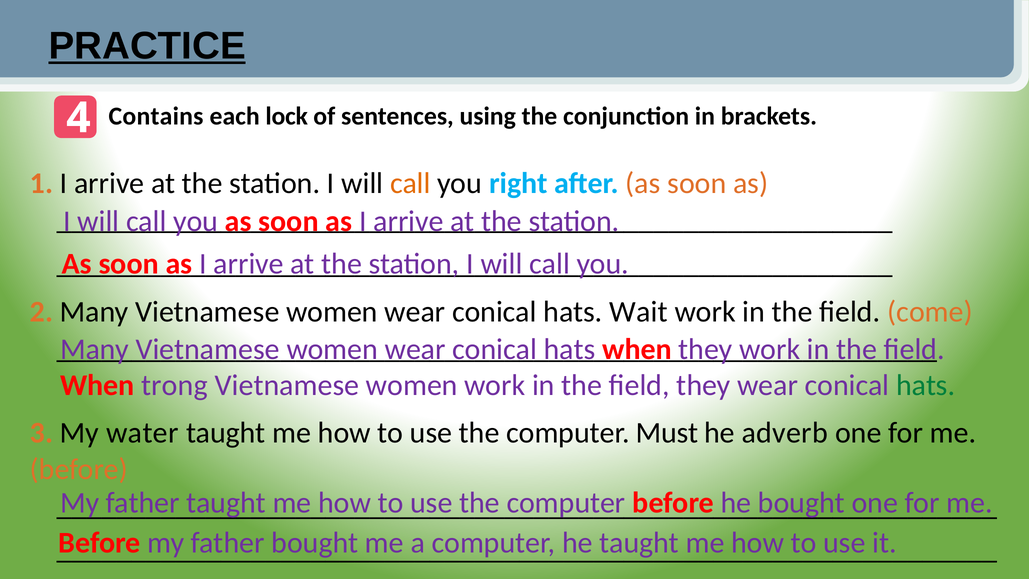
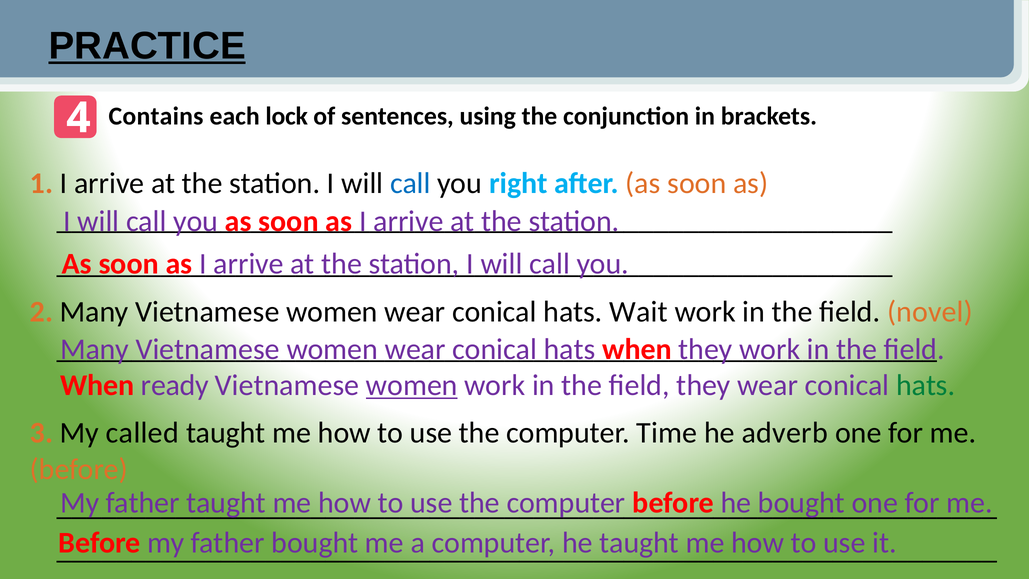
call colour: orange -> blue (410, 183)
come: come -> novel (930, 312)
trong: trong -> ready (175, 385)
women underline: none -> present (412, 385)
water: water -> called (142, 433)
Must: Must -> Time (667, 433)
